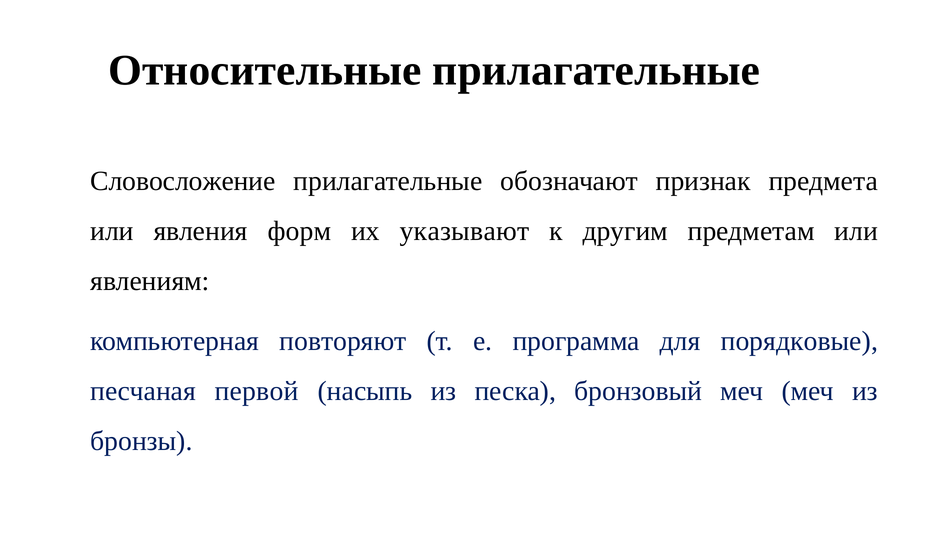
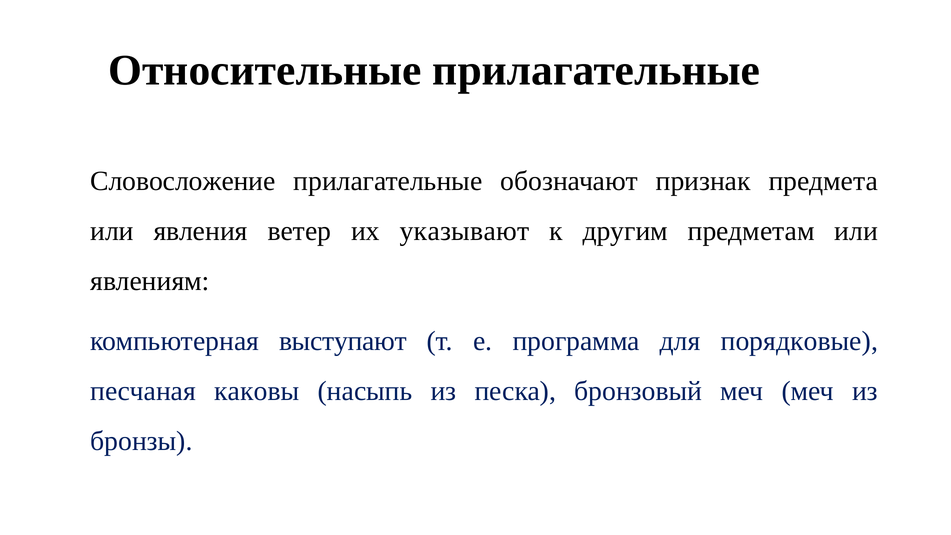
форм: форм -> ветер (299, 231)
повторяют: повторяют -> выступают (343, 341)
первой: первой -> каковы (257, 391)
